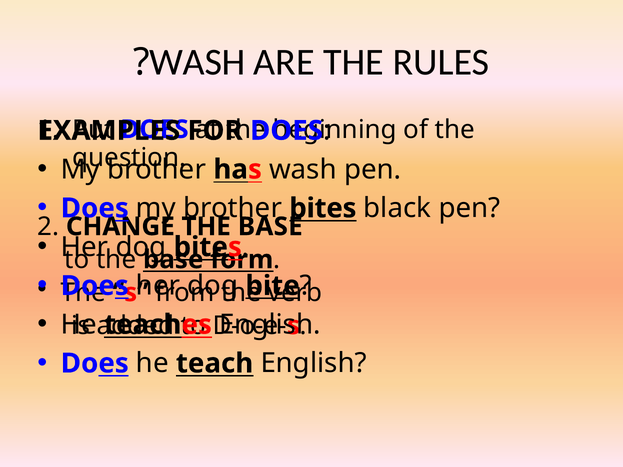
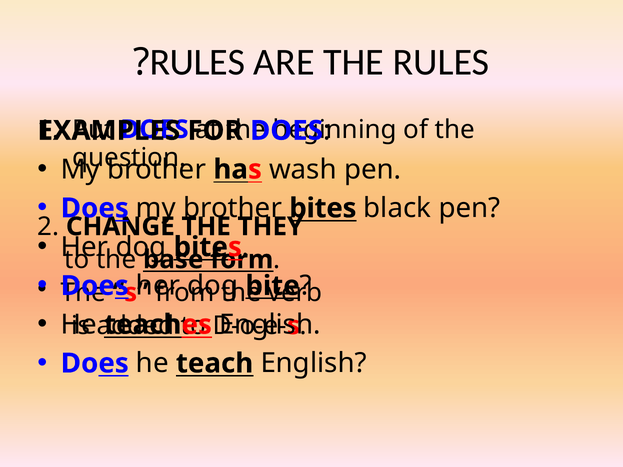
WASH: WASH -> RULES (197, 62)
CHANGE THE BASE: BASE -> THEY (270, 227)
